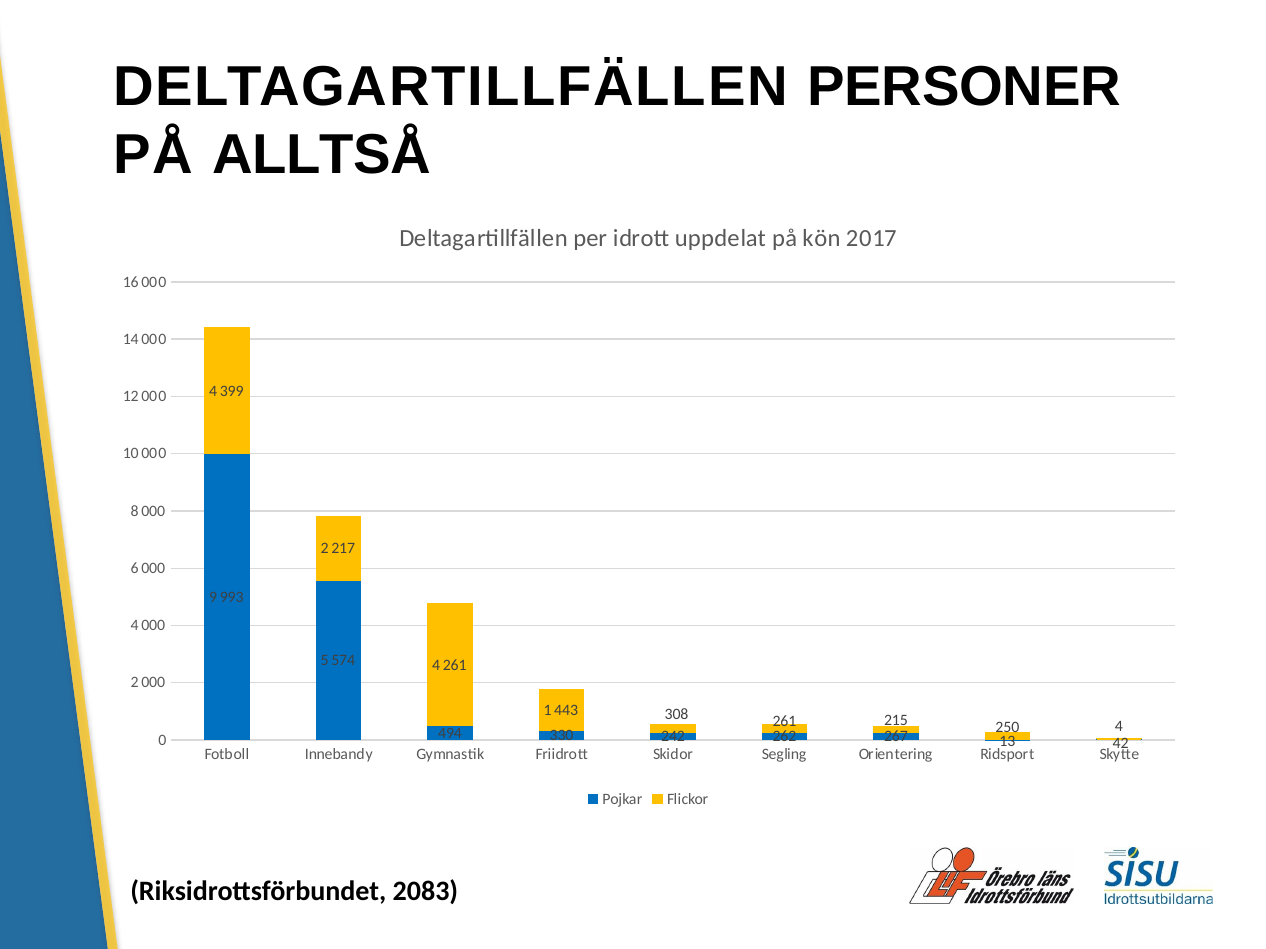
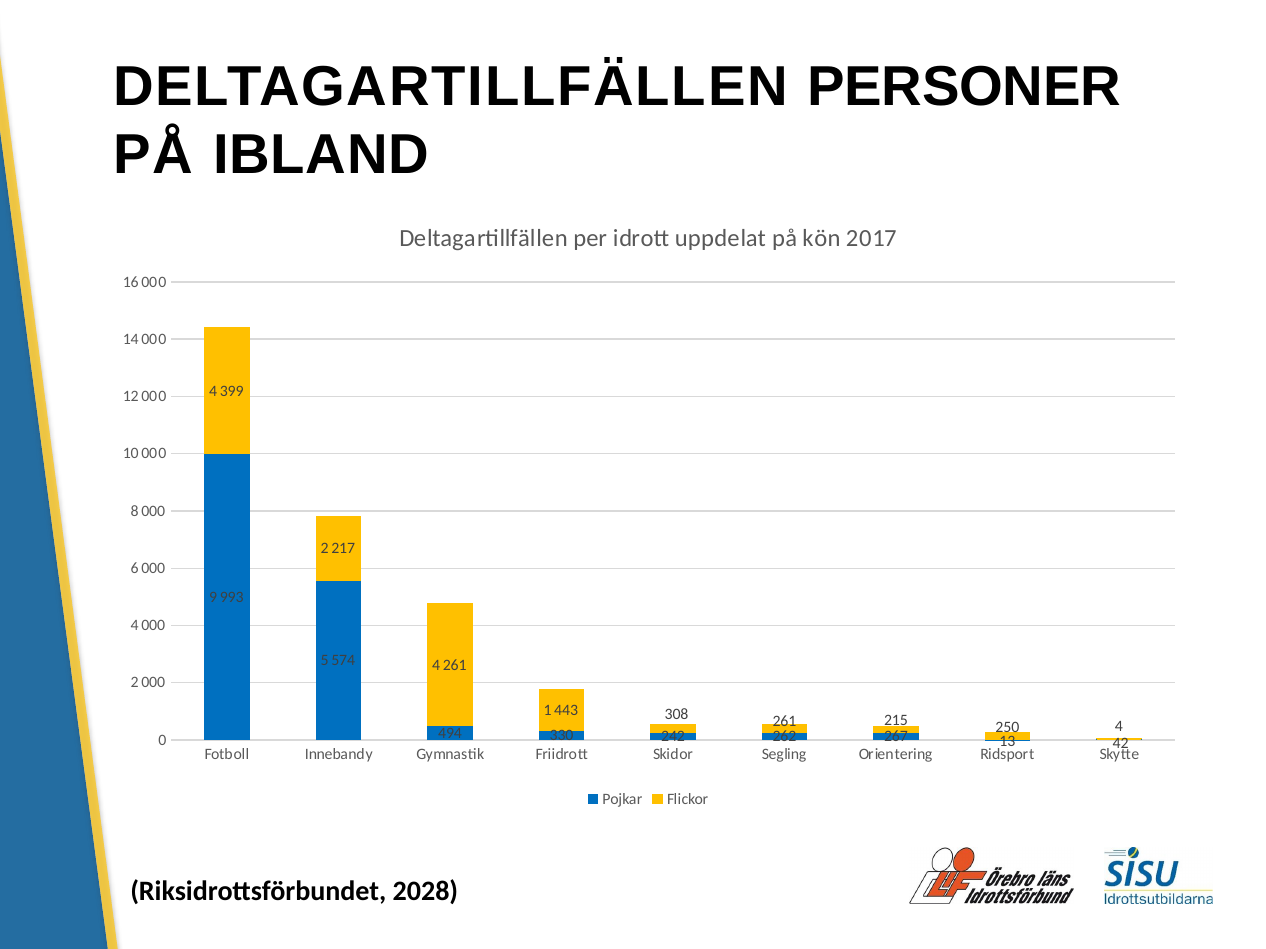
ALLTSÅ: ALLTSÅ -> IBLAND (321, 155)
2083: 2083 -> 2028 (425, 891)
